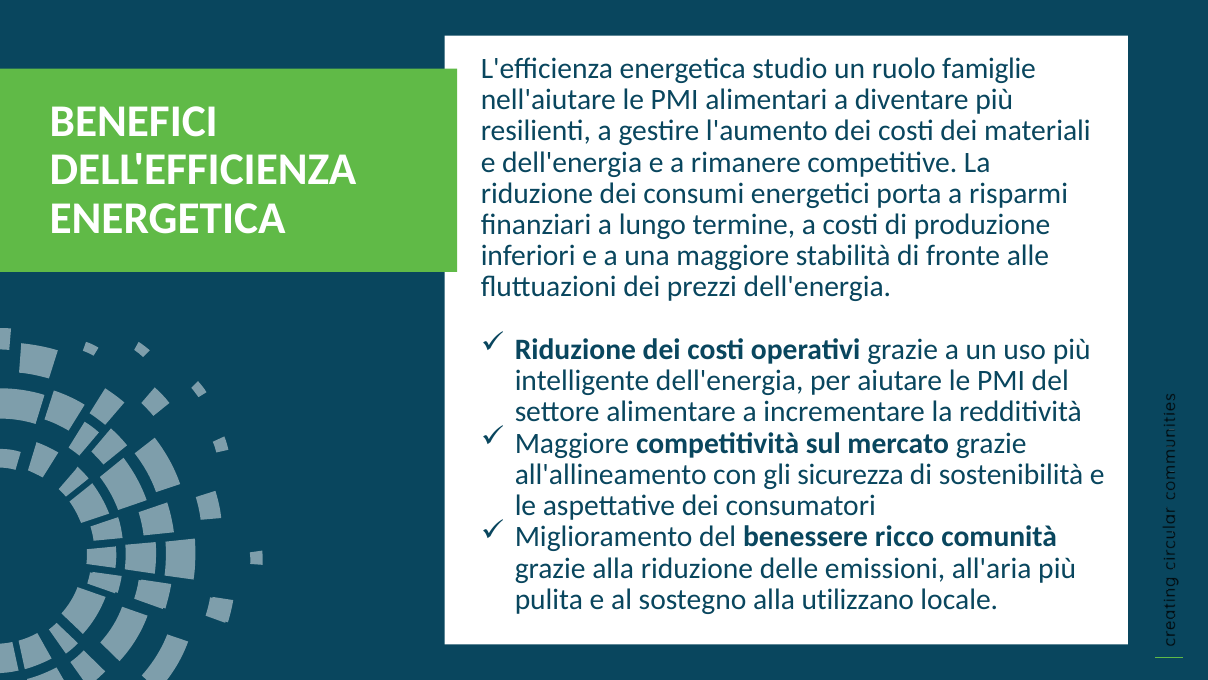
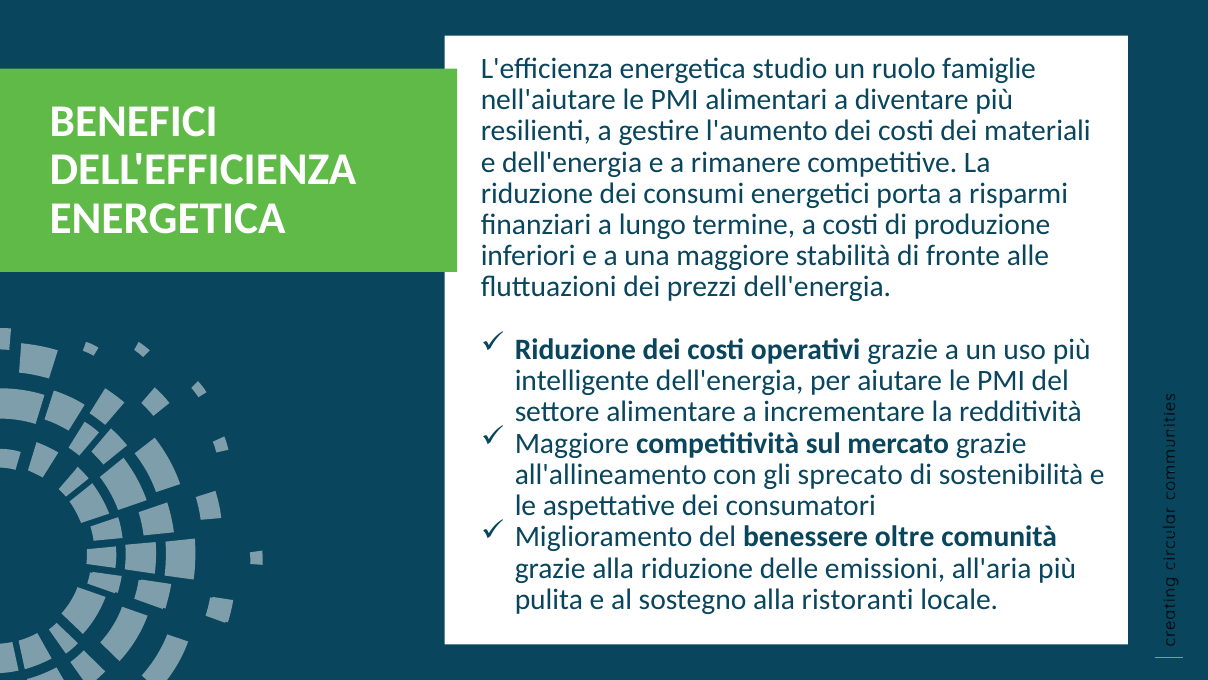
sicurezza: sicurezza -> sprecato (850, 474)
ricco: ricco -> oltre (905, 537)
utilizzano: utilizzano -> ristoranti (858, 599)
